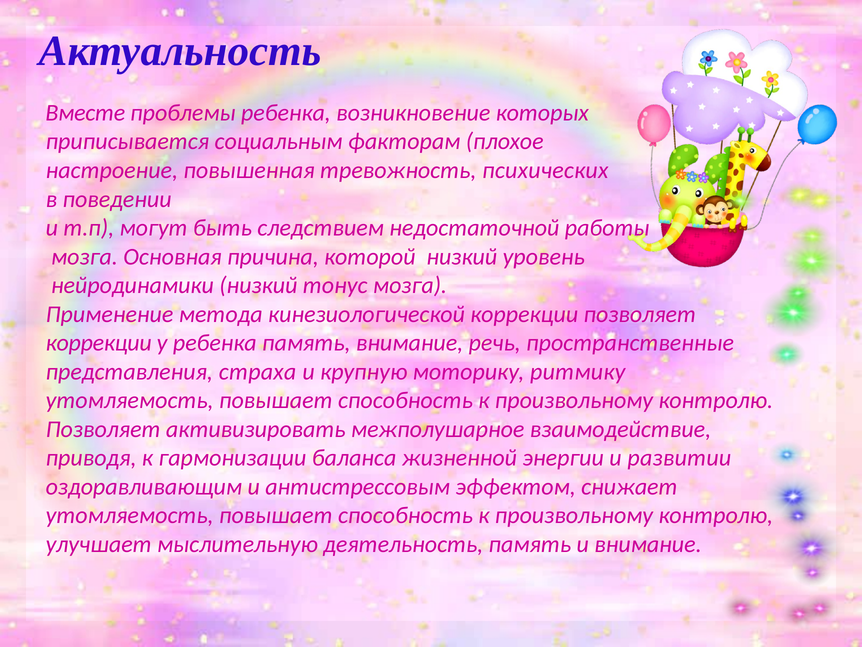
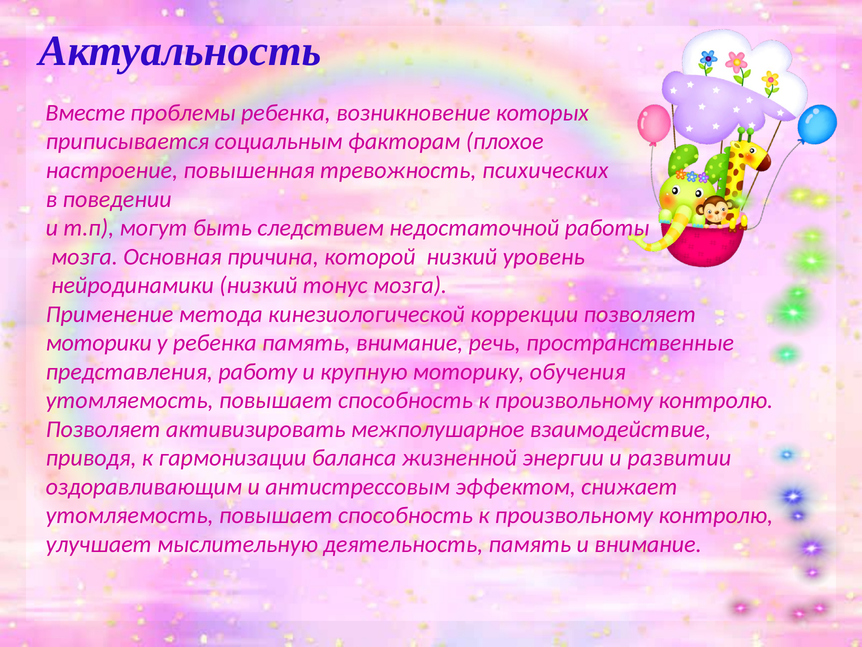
коррекции: коррекции -> моторики (99, 343)
страха: страха -> работу (258, 371)
ритмику: ритмику -> обучения (578, 371)
